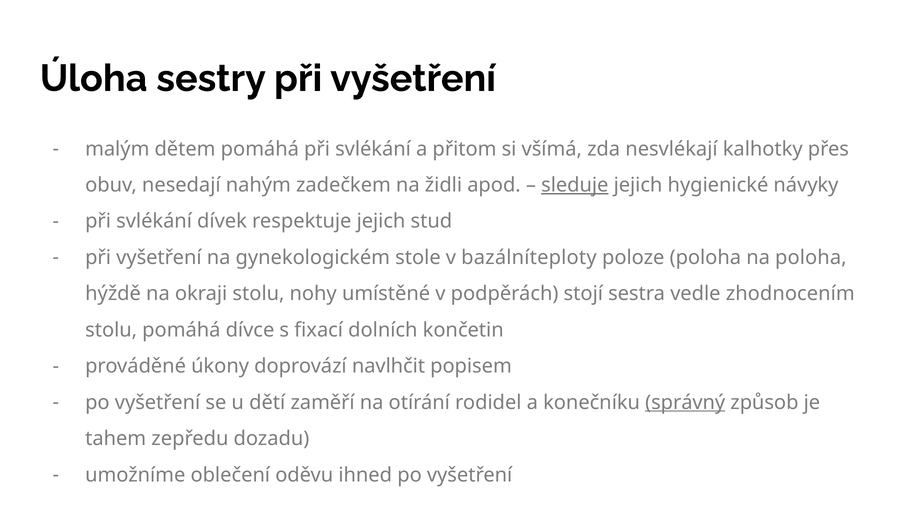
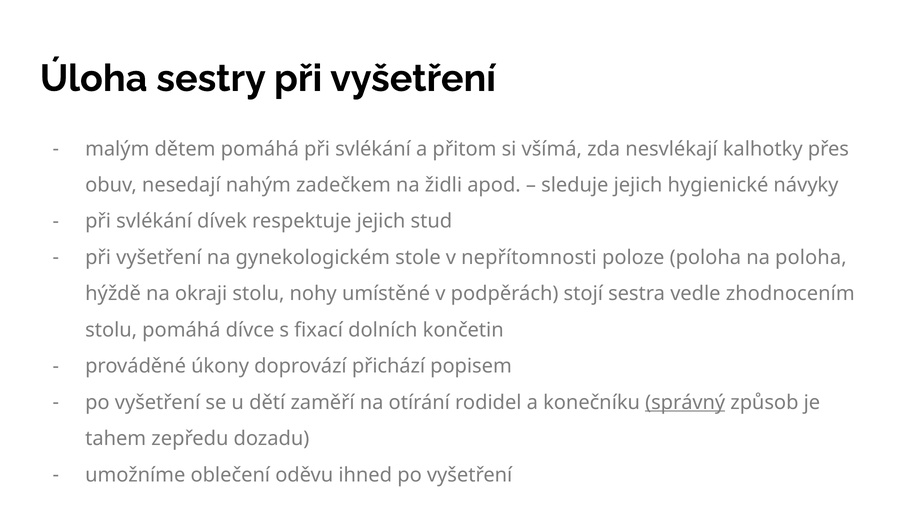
sleduje underline: present -> none (575, 185)
bazálníteploty: bazálníteploty -> nepřítomnosti (529, 257)
navlhčit: navlhčit -> přichází (389, 366)
